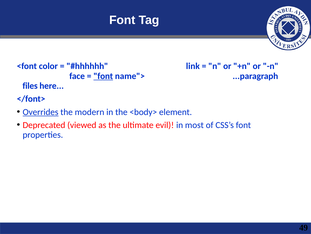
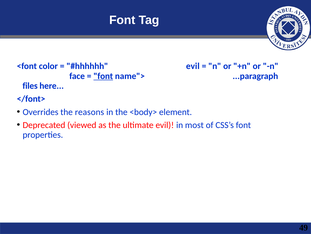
link: link -> evil (193, 66)
Overrides underline: present -> none (41, 112)
modern: modern -> reasons (89, 112)
